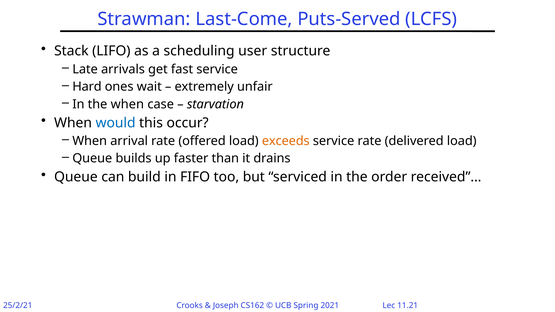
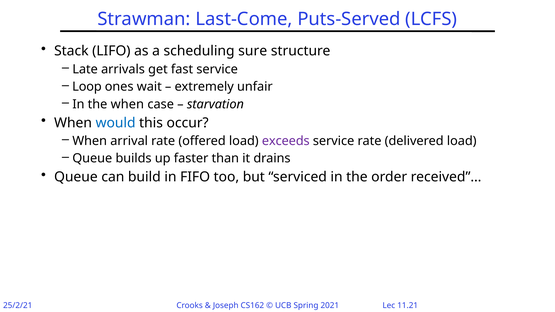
user: user -> sure (253, 51)
Hard: Hard -> Loop (87, 87)
exceeds colour: orange -> purple (286, 141)
